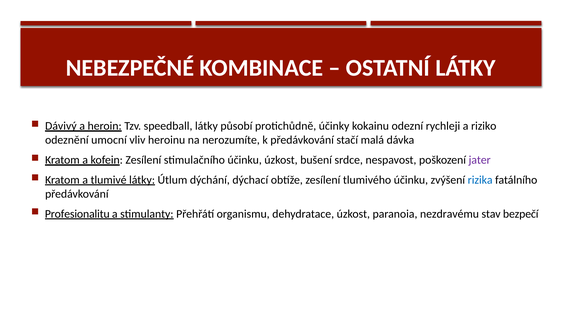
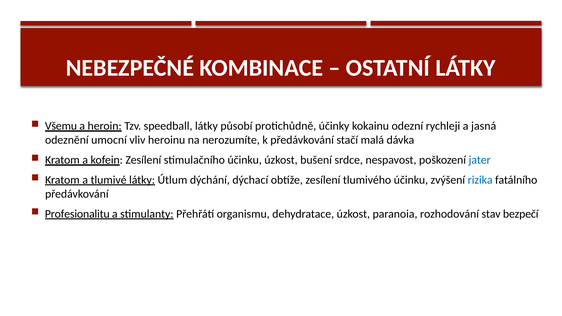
Dávivý: Dávivý -> Všemu (61, 126)
riziko: riziko -> jasná (484, 126)
jater colour: purple -> blue (480, 160)
nezdravému: nezdravému -> rozhodování (449, 214)
